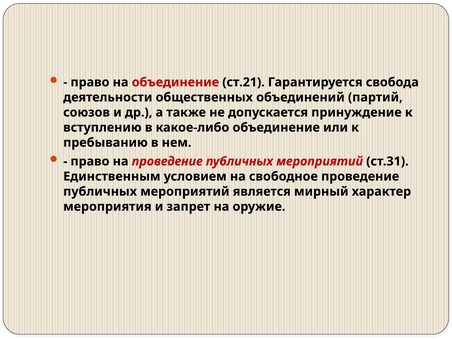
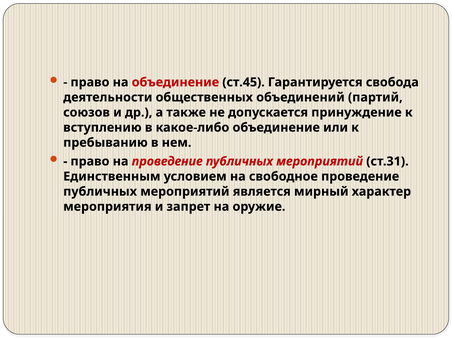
ст.21: ст.21 -> ст.45 (244, 82)
